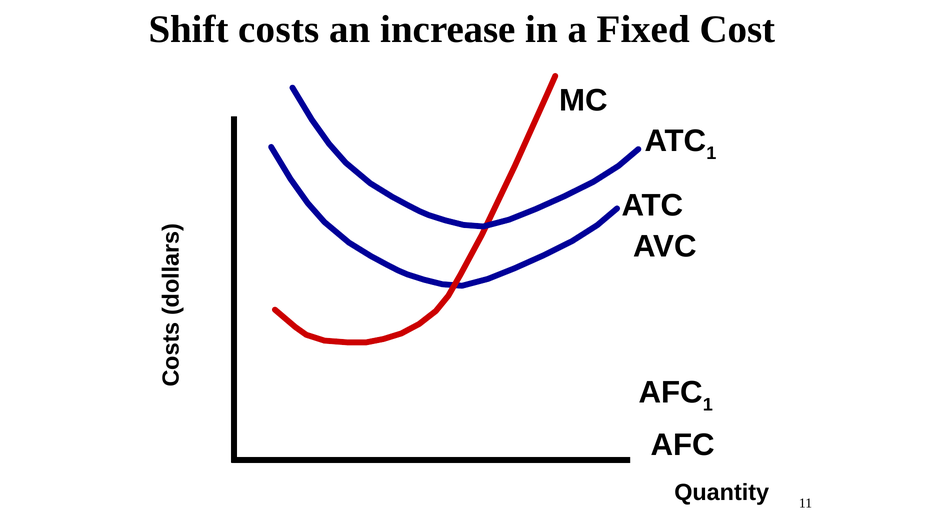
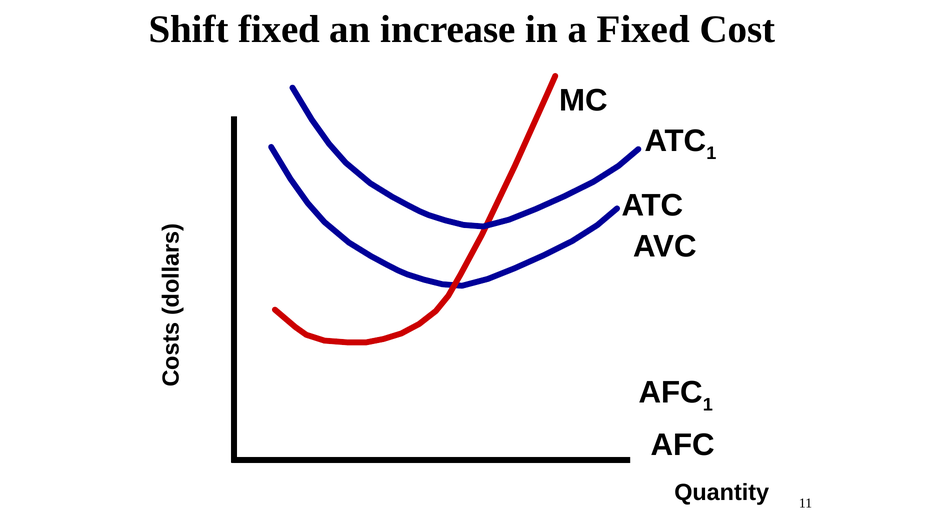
Shift costs: costs -> fixed (279, 30)
